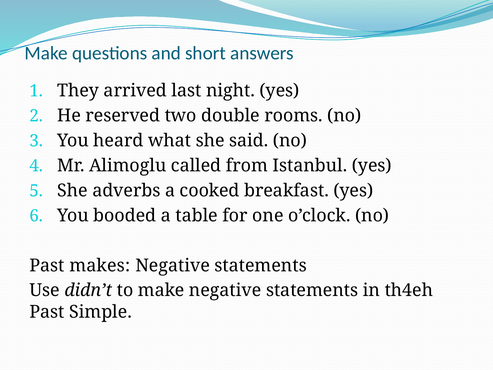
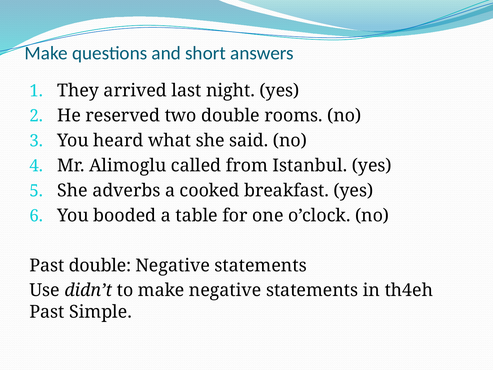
Past makes: makes -> double (100, 265)
